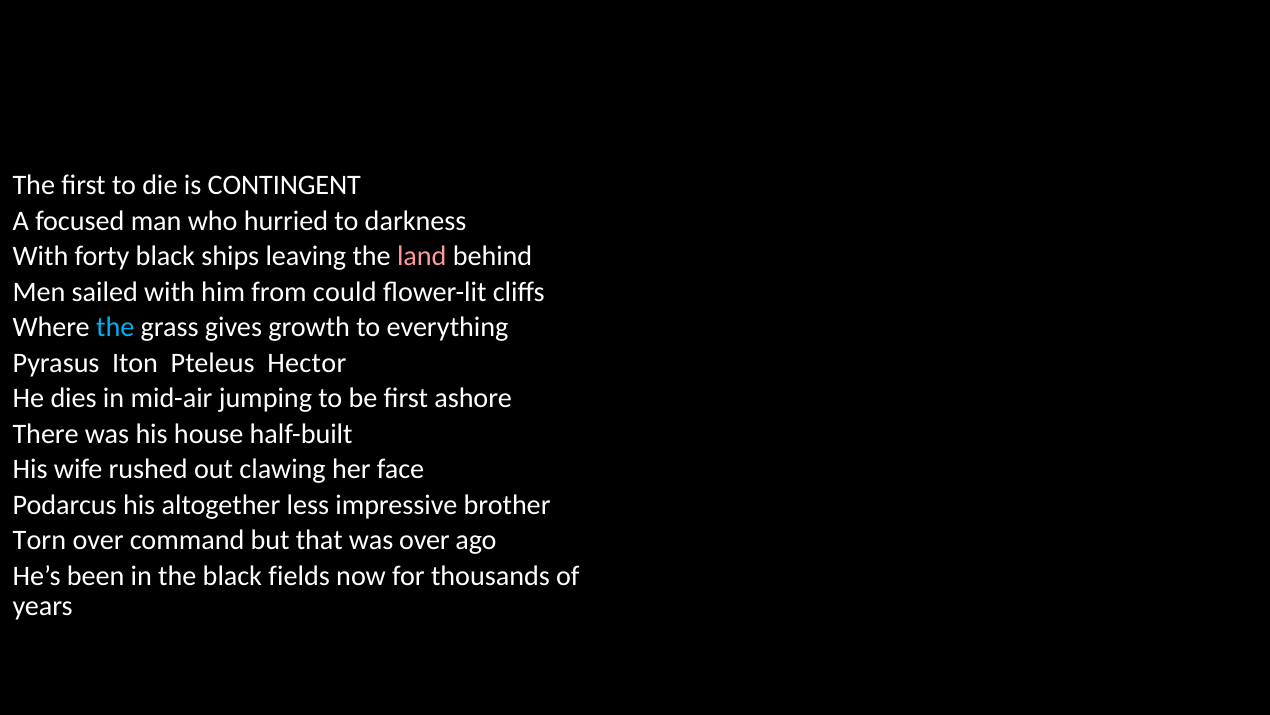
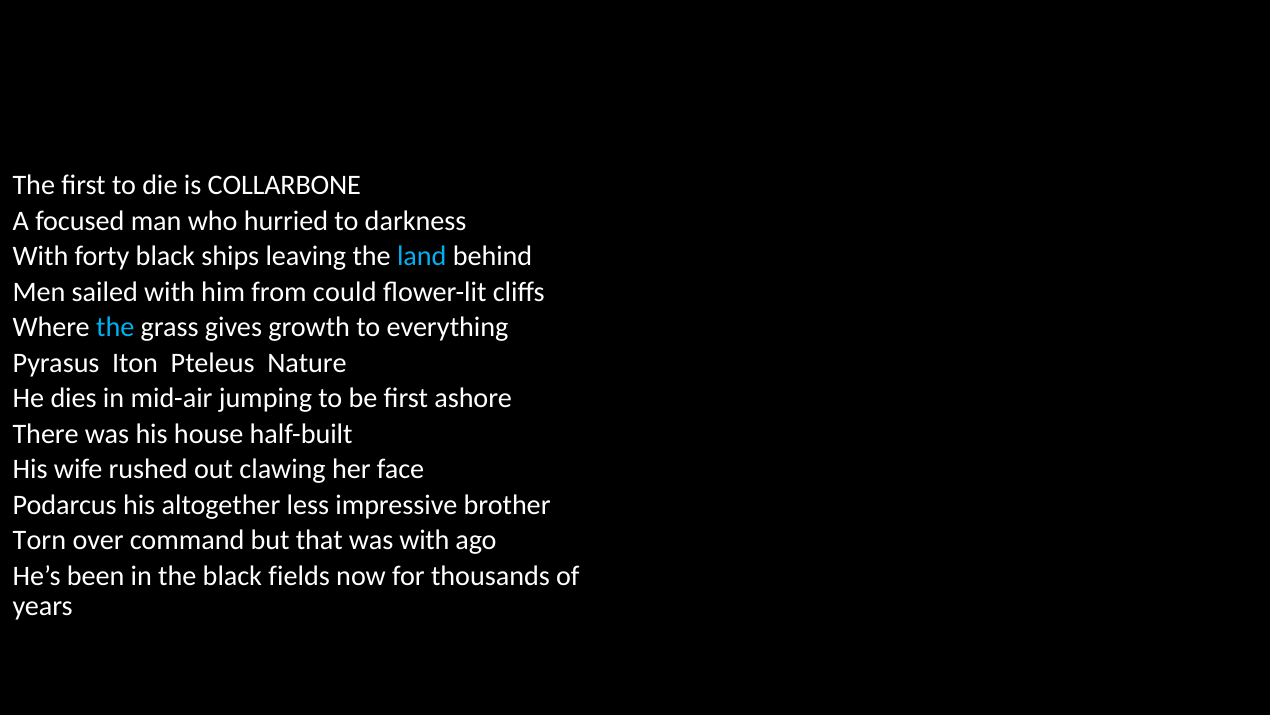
CONTINGENT: CONTINGENT -> COLLARBONE (284, 185)
land colour: pink -> light blue (422, 256)
Hector: Hector -> Nature (307, 363)
was over: over -> with (424, 540)
